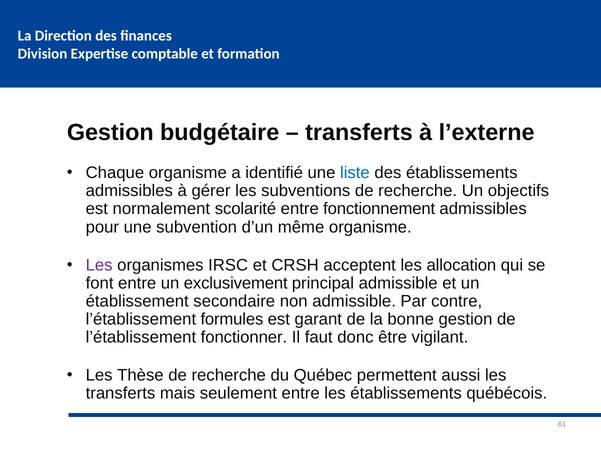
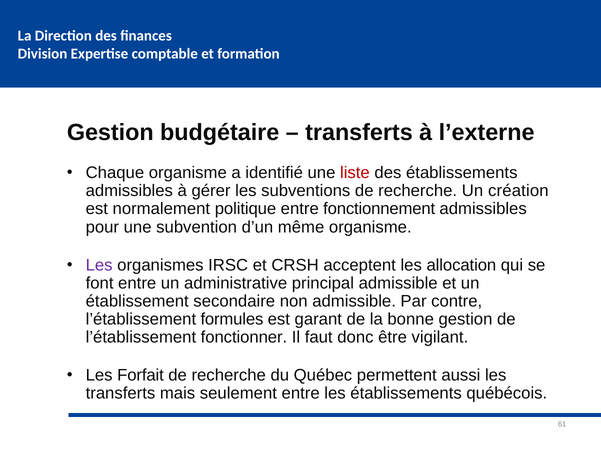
liste colour: blue -> red (355, 173)
objectifs: objectifs -> création (518, 191)
scolarité: scolarité -> politique (245, 209)
exclusivement: exclusivement -> administrative (236, 283)
Thèse: Thèse -> Forfait (140, 375)
